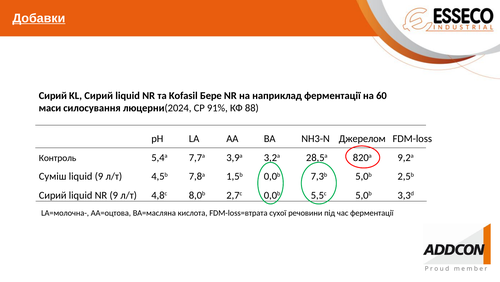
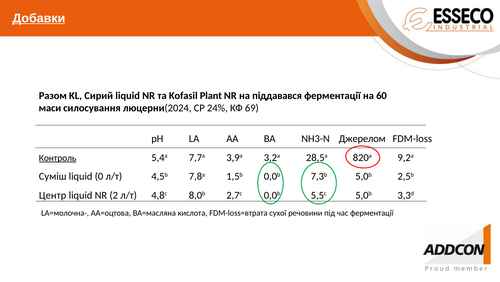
Сирий: Сирий -> Разом (53, 95)
Бере: Бере -> Plant (211, 95)
наприклад: наприклад -> піддавався (277, 95)
91%: 91% -> 24% (217, 108)
88: 88 -> 69 (252, 108)
Контроль underline: none -> present (58, 158)
liquid 9: 9 -> 0 (99, 176)
Сирий: Сирий -> Центр (53, 195)
NR 9: 9 -> 2 (114, 195)
